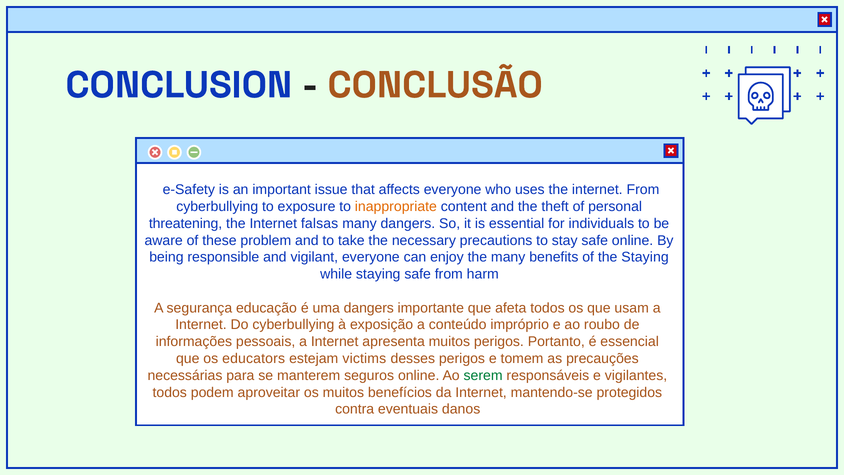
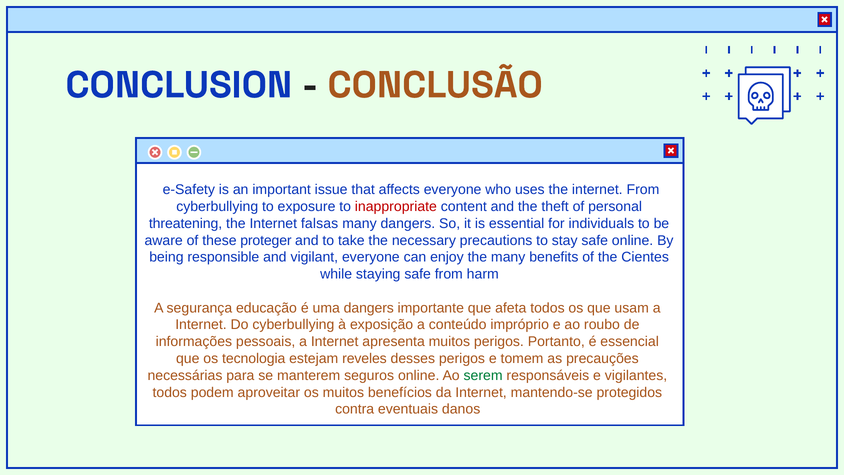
inappropriate colour: orange -> red (396, 207)
problem: problem -> proteger (266, 240)
the Staying: Staying -> Cientes (645, 257)
educators: educators -> tecnologia (254, 358)
victims: victims -> reveles (364, 358)
